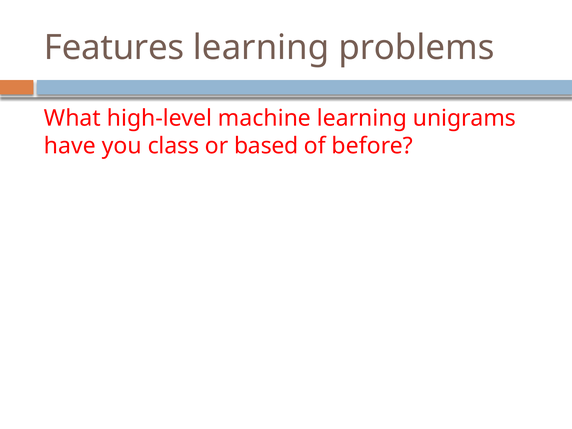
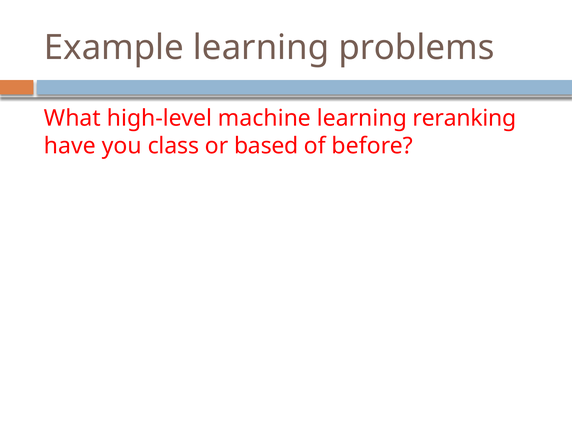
Features: Features -> Example (114, 48)
unigrams: unigrams -> reranking (464, 118)
